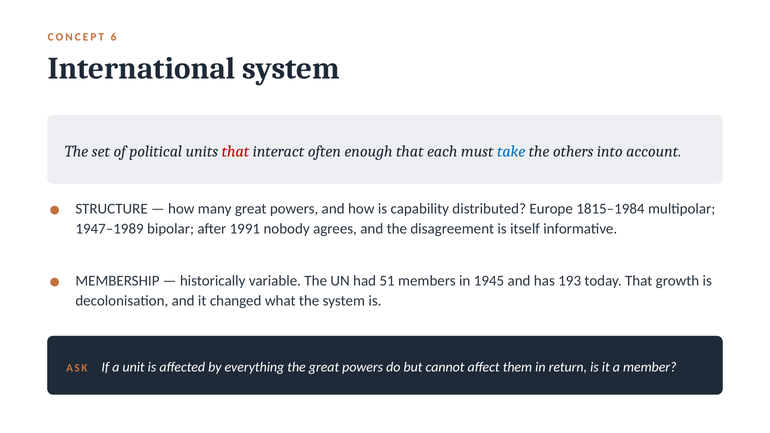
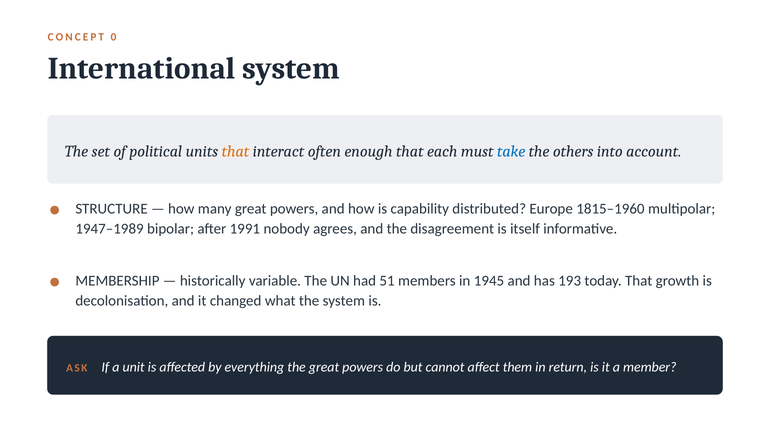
6: 6 -> 0 (114, 37)
that colour: red -> orange (235, 152)
1815–1984: 1815–1984 -> 1815–1960 (610, 209)
